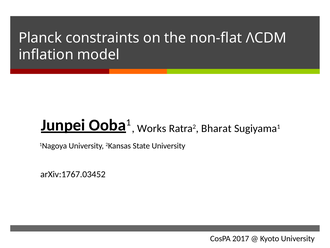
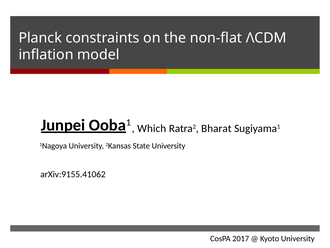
Works: Works -> Which (152, 128)
arXiv:1767.03452: arXiv:1767.03452 -> arXiv:9155.41062 (73, 174)
